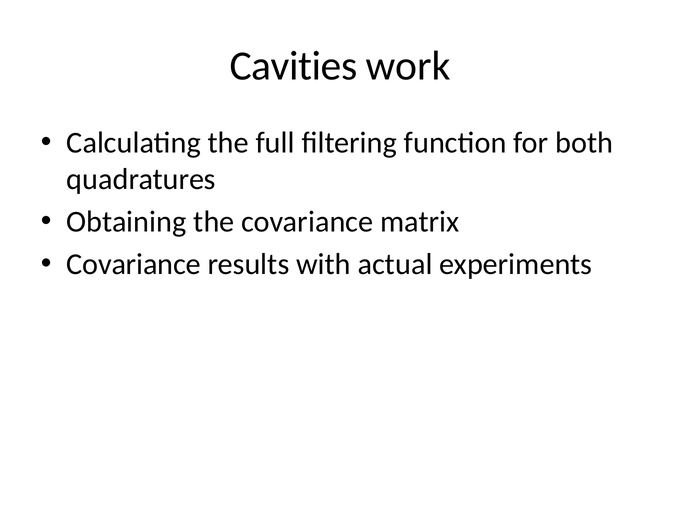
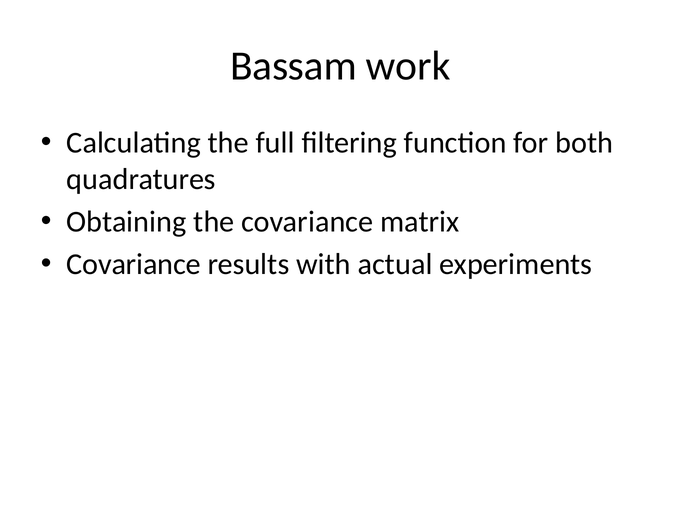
Cavities: Cavities -> Bassam (293, 66)
